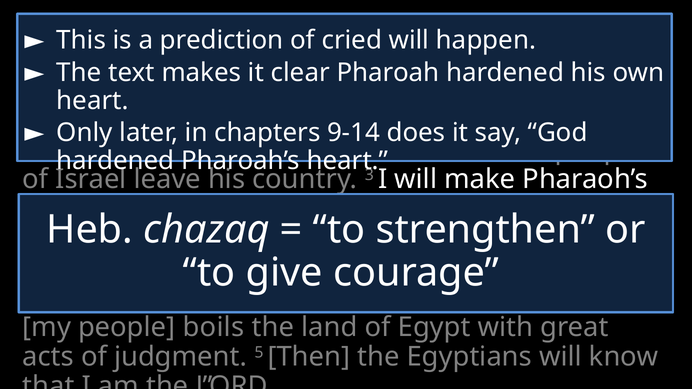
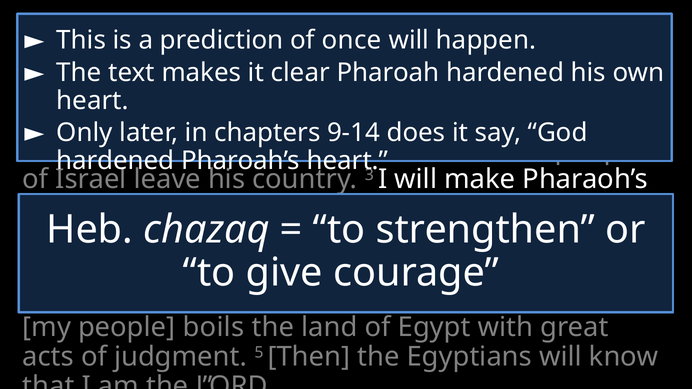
cried: cried -> once (352, 40)
